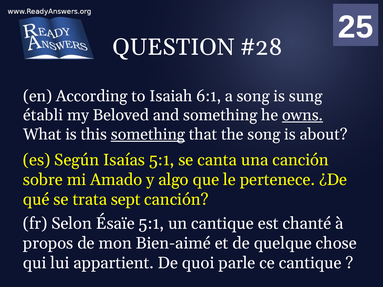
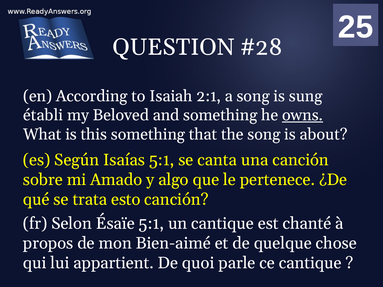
6:1: 6:1 -> 2:1 (209, 96)
something underline: present -> none (148, 134)
sept: sept -> esto (126, 200)
